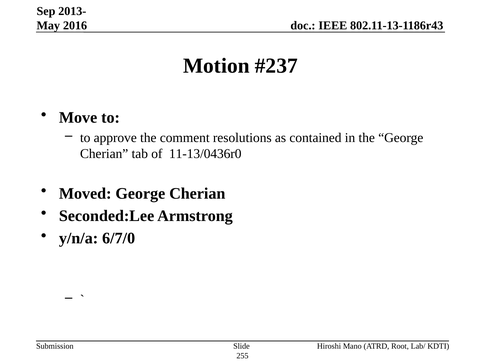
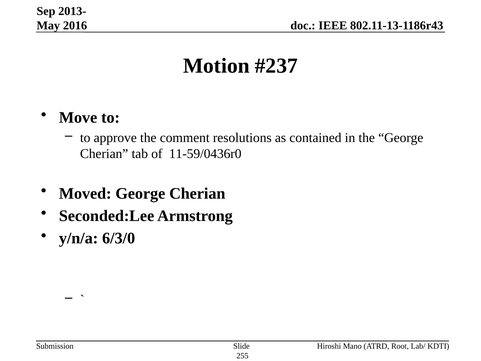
11-13/0436r0: 11-13/0436r0 -> 11-59/0436r0 (205, 154)
6/7/0: 6/7/0 -> 6/3/0 (119, 238)
